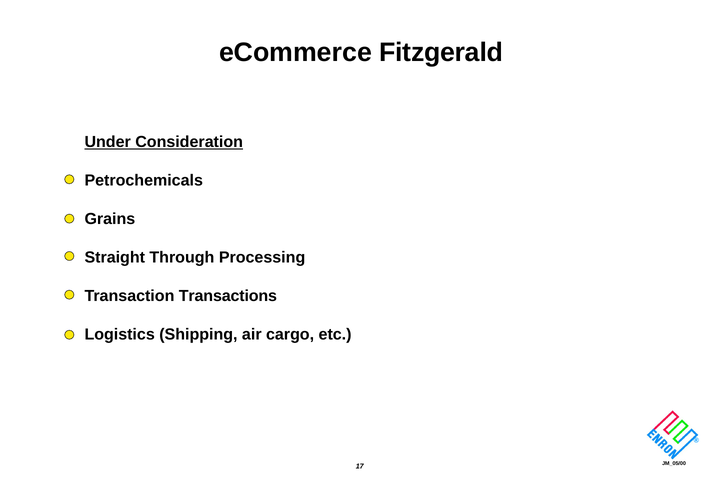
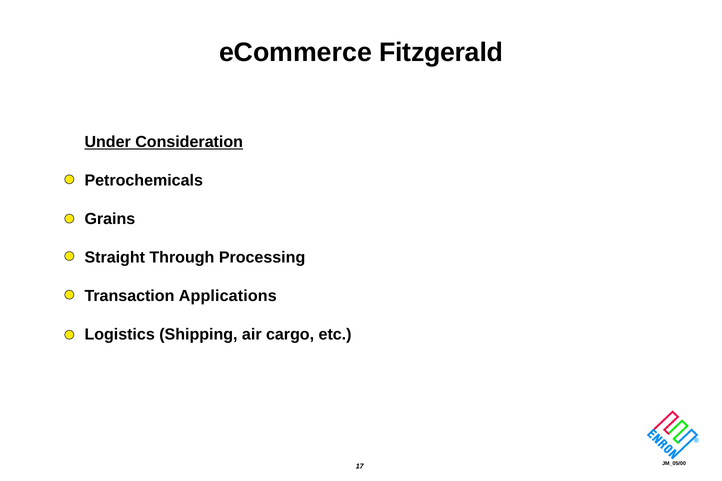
Transactions: Transactions -> Applications (228, 296)
